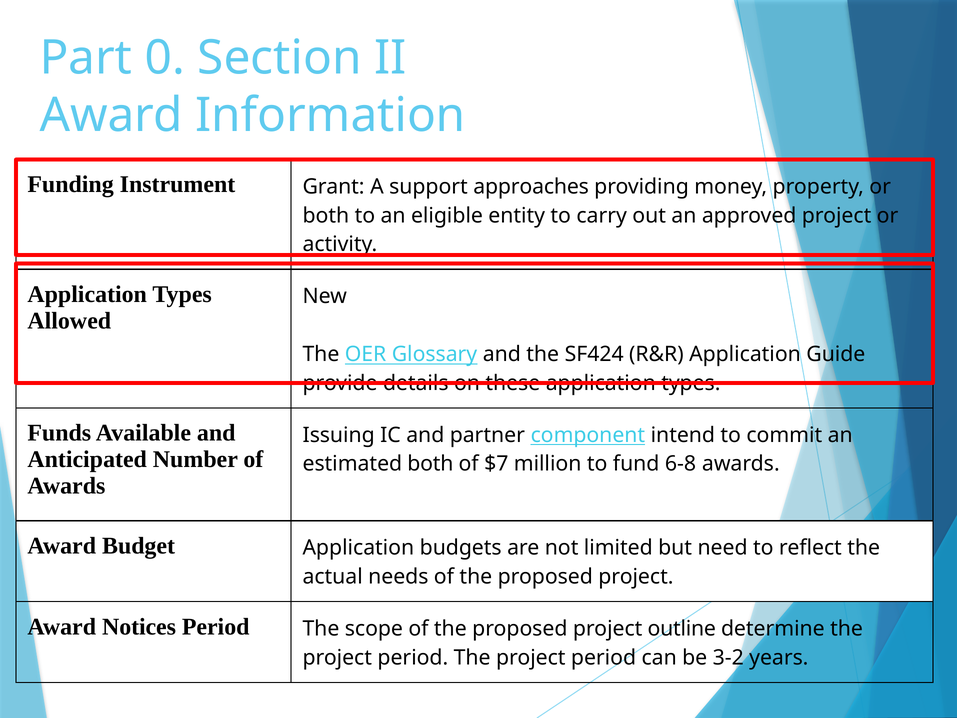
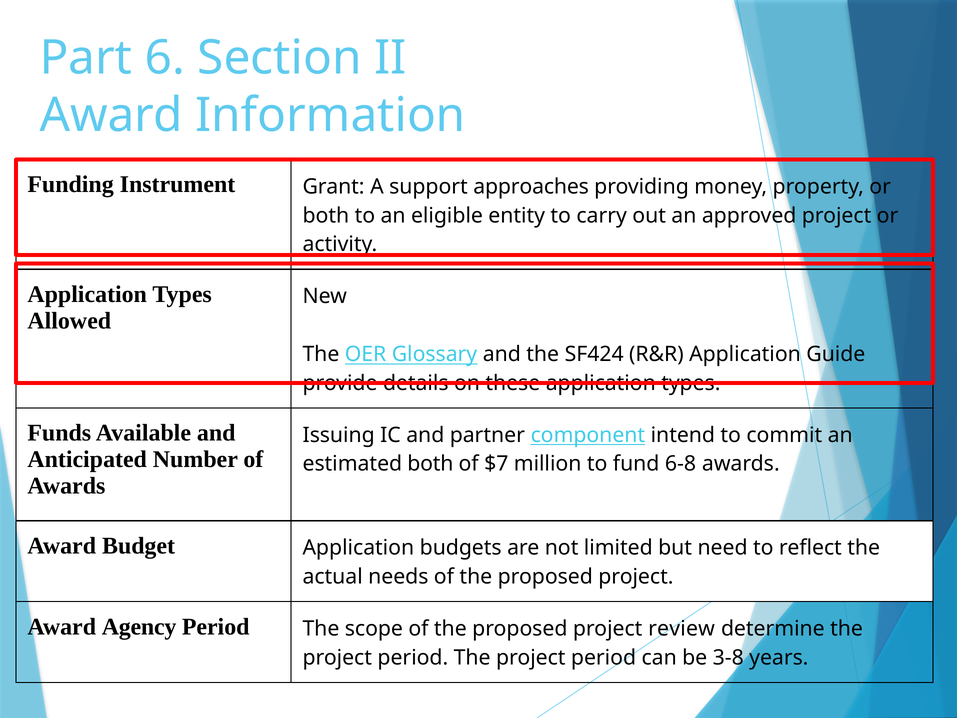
0: 0 -> 6 (165, 58)
Notices: Notices -> Agency (139, 626)
outline: outline -> review (682, 629)
3-2: 3-2 -> 3-8 (728, 657)
